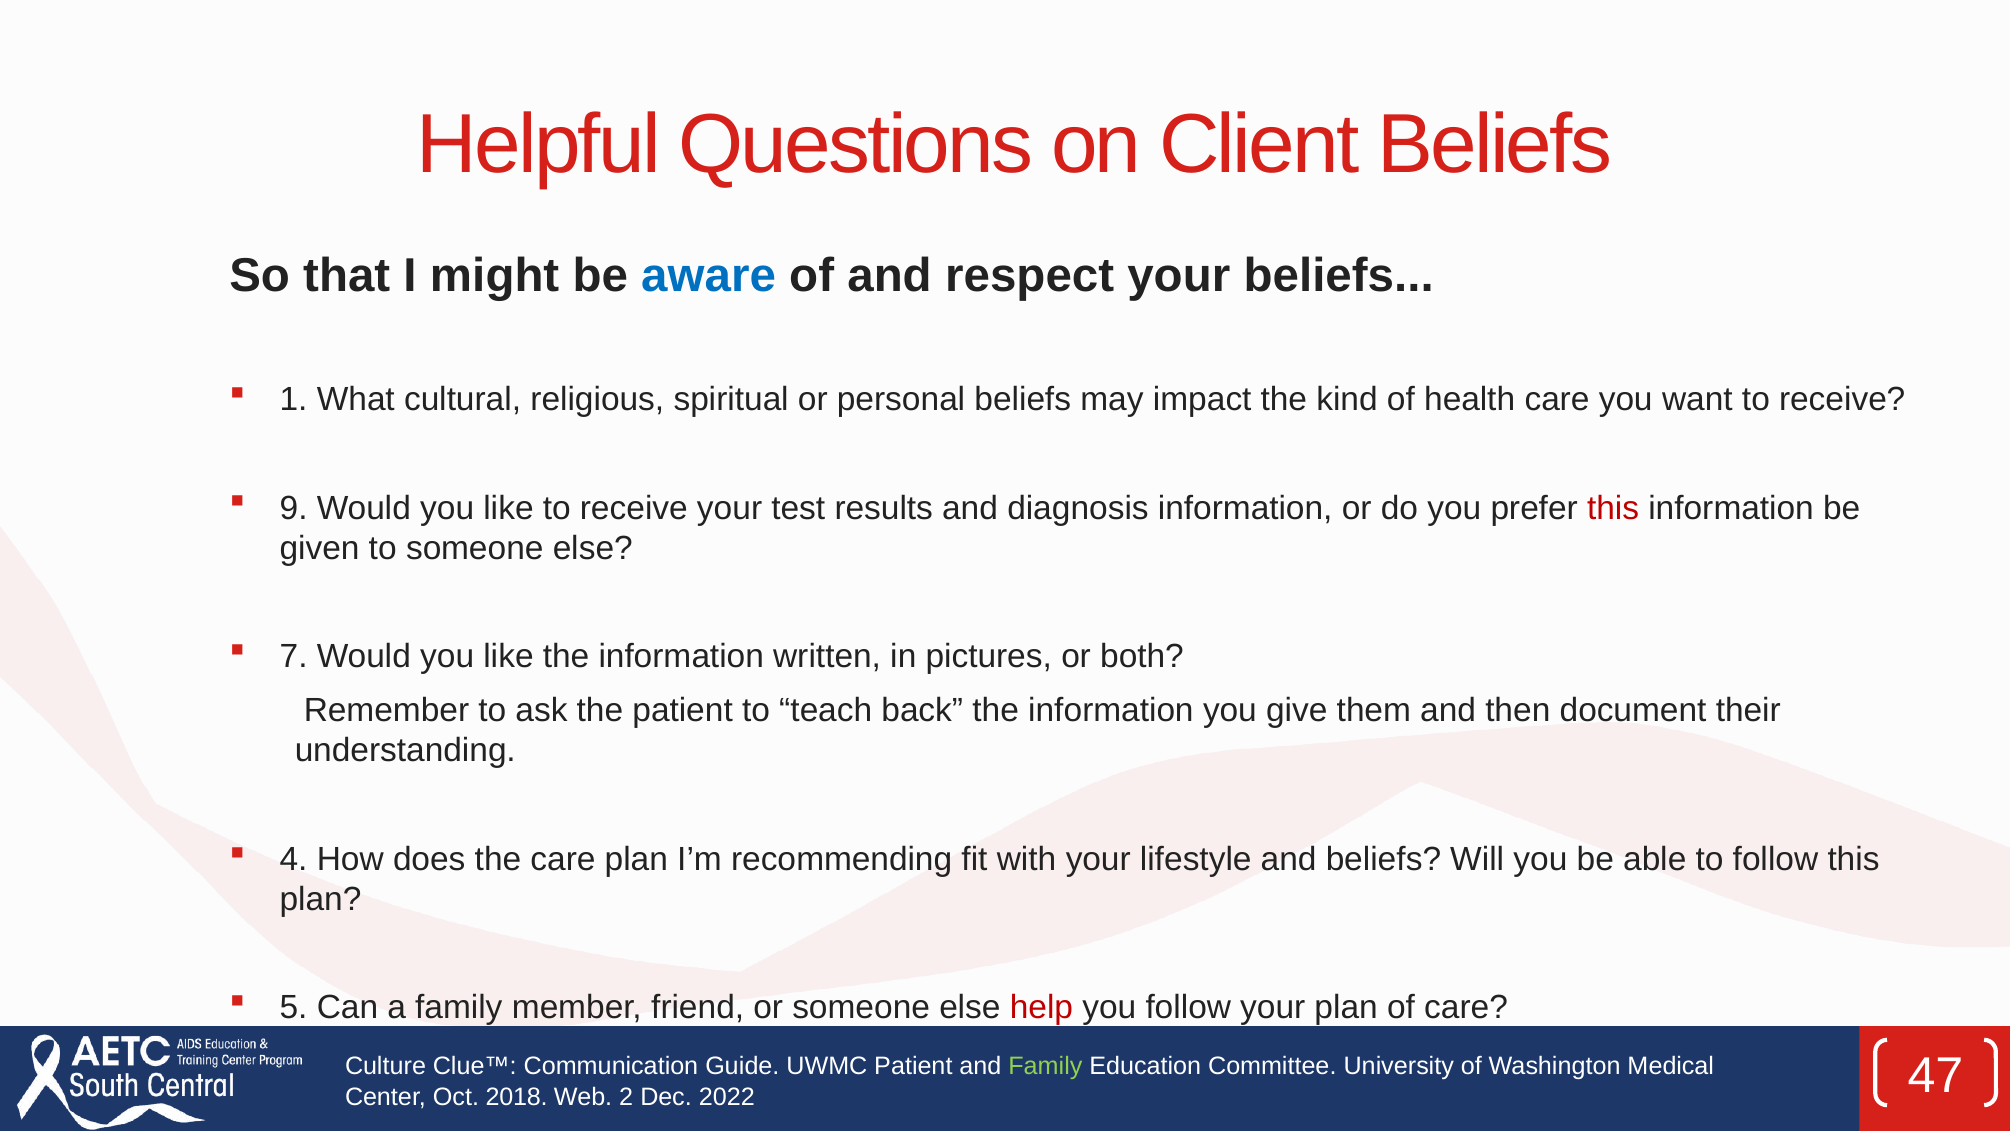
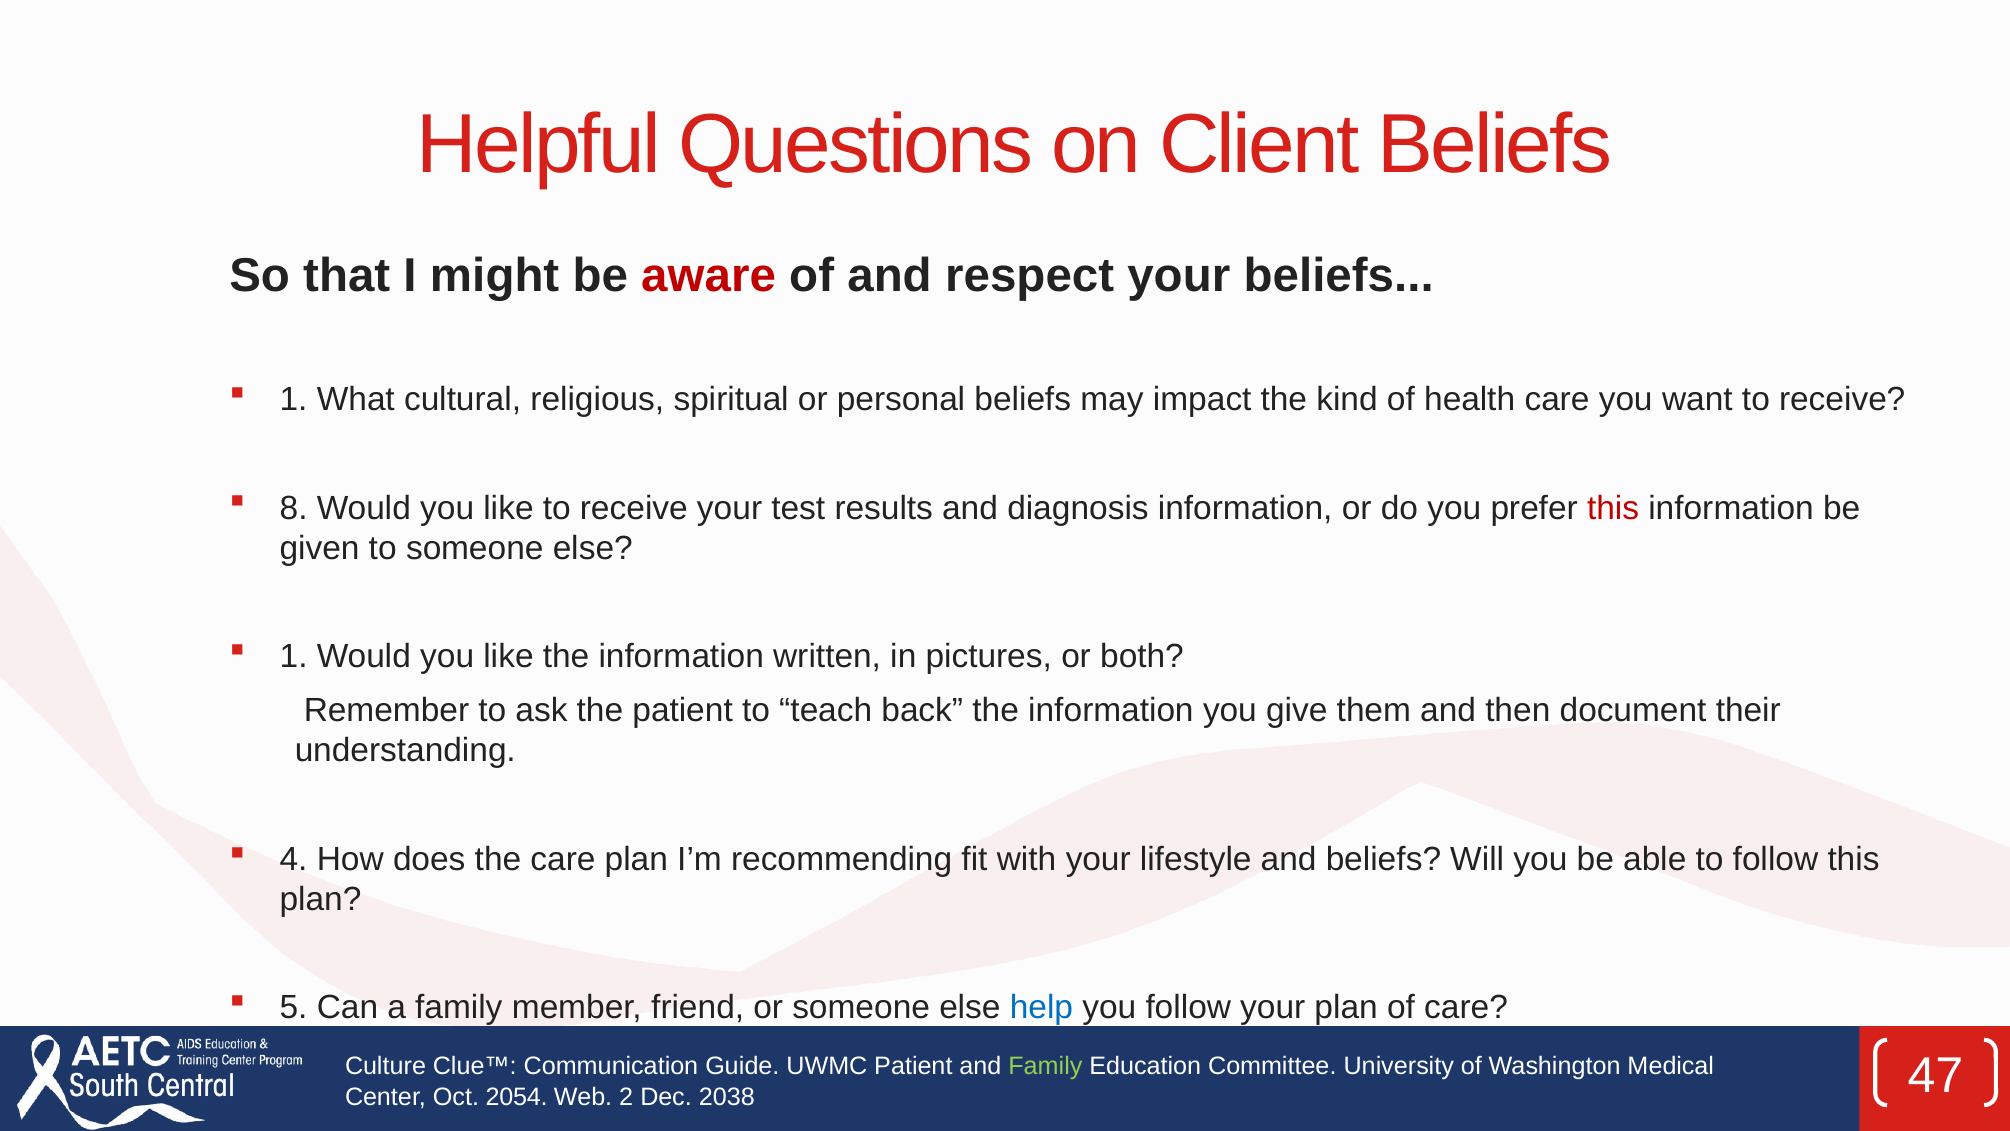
aware colour: blue -> red (709, 276)
9: 9 -> 8 (294, 508)
7: 7 -> 1 (294, 656)
help colour: red -> blue (1041, 1007)
2018: 2018 -> 2054 (517, 1096)
2022: 2022 -> 2038 (727, 1096)
